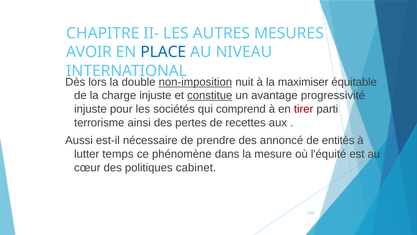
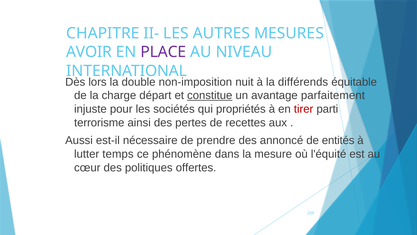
PLACE colour: blue -> purple (163, 52)
non-imposition underline: present -> none (195, 82)
maximiser: maximiser -> différends (303, 82)
charge injuste: injuste -> départ (155, 95)
progressivité: progressivité -> parfaitement (333, 95)
comprend: comprend -> propriétés (241, 109)
cabinet: cabinet -> offertes (196, 167)
